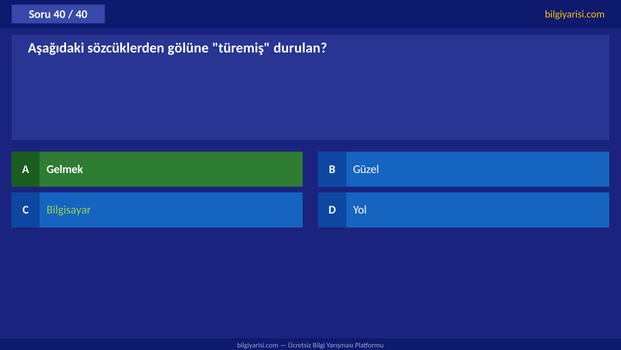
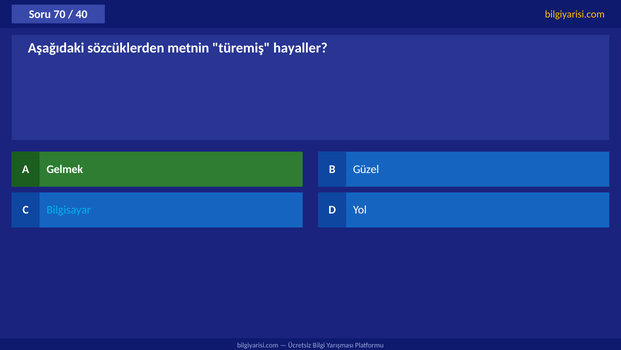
Soru 40: 40 -> 70 (60, 14)
gölüne: gölüne -> metnin (188, 48)
durulan: durulan -> hayaller (300, 48)
Bilgisayar colour: light green -> light blue (69, 210)
